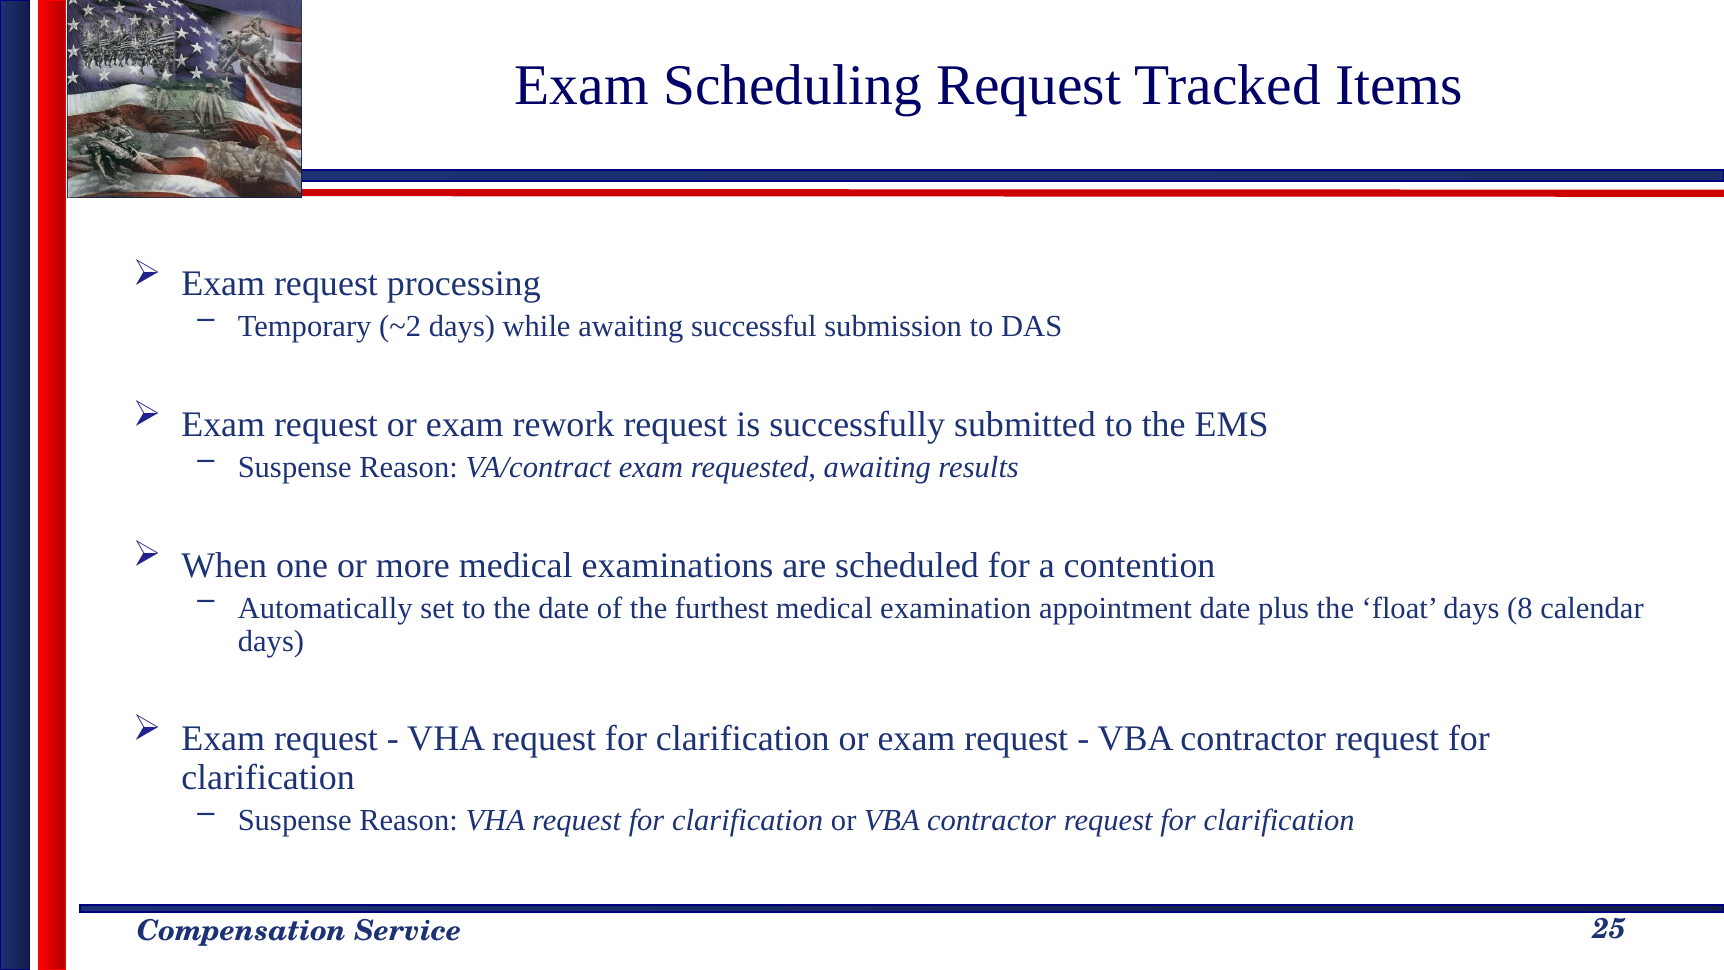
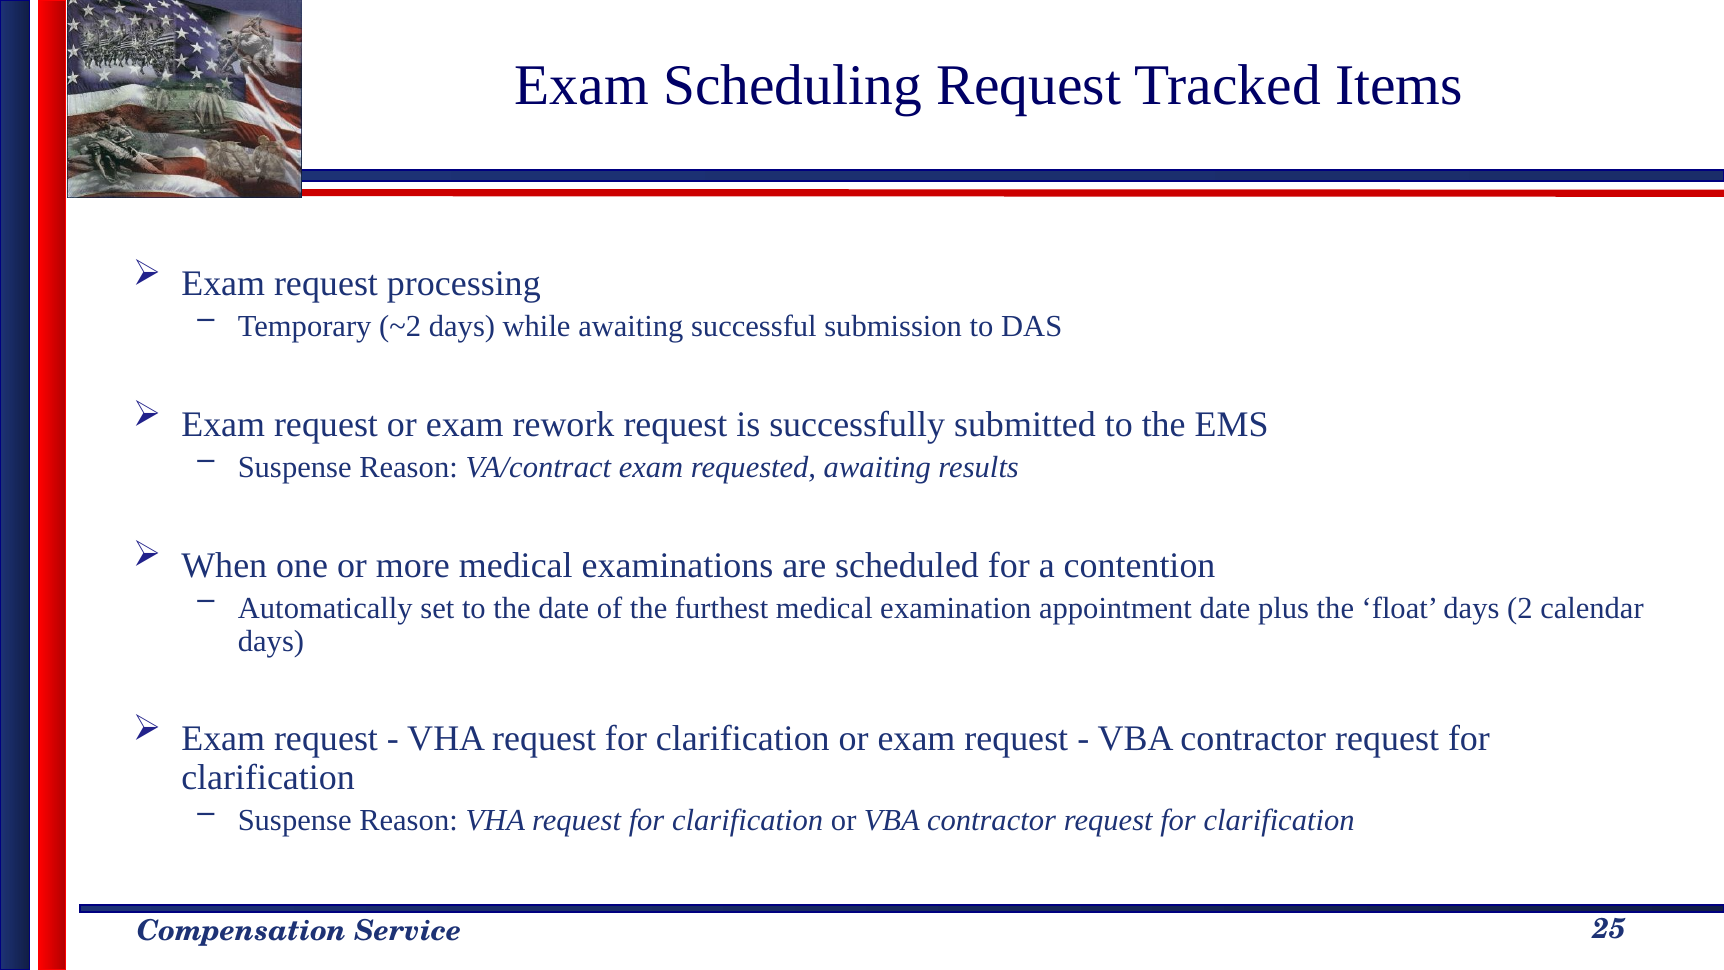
8: 8 -> 2 (1520, 608)
